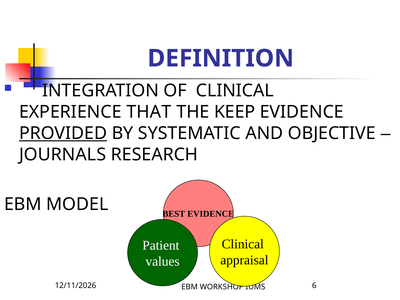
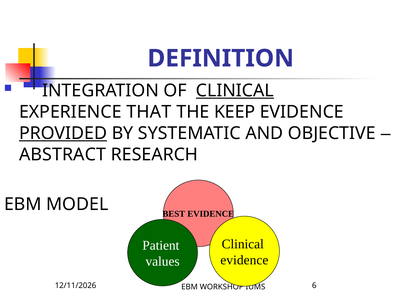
CLINICAL underline: none -> present (235, 91)
JOURNALS: JOURNALS -> ABSTRACT (63, 155)
appraisal: appraisal -> evidence (244, 260)
